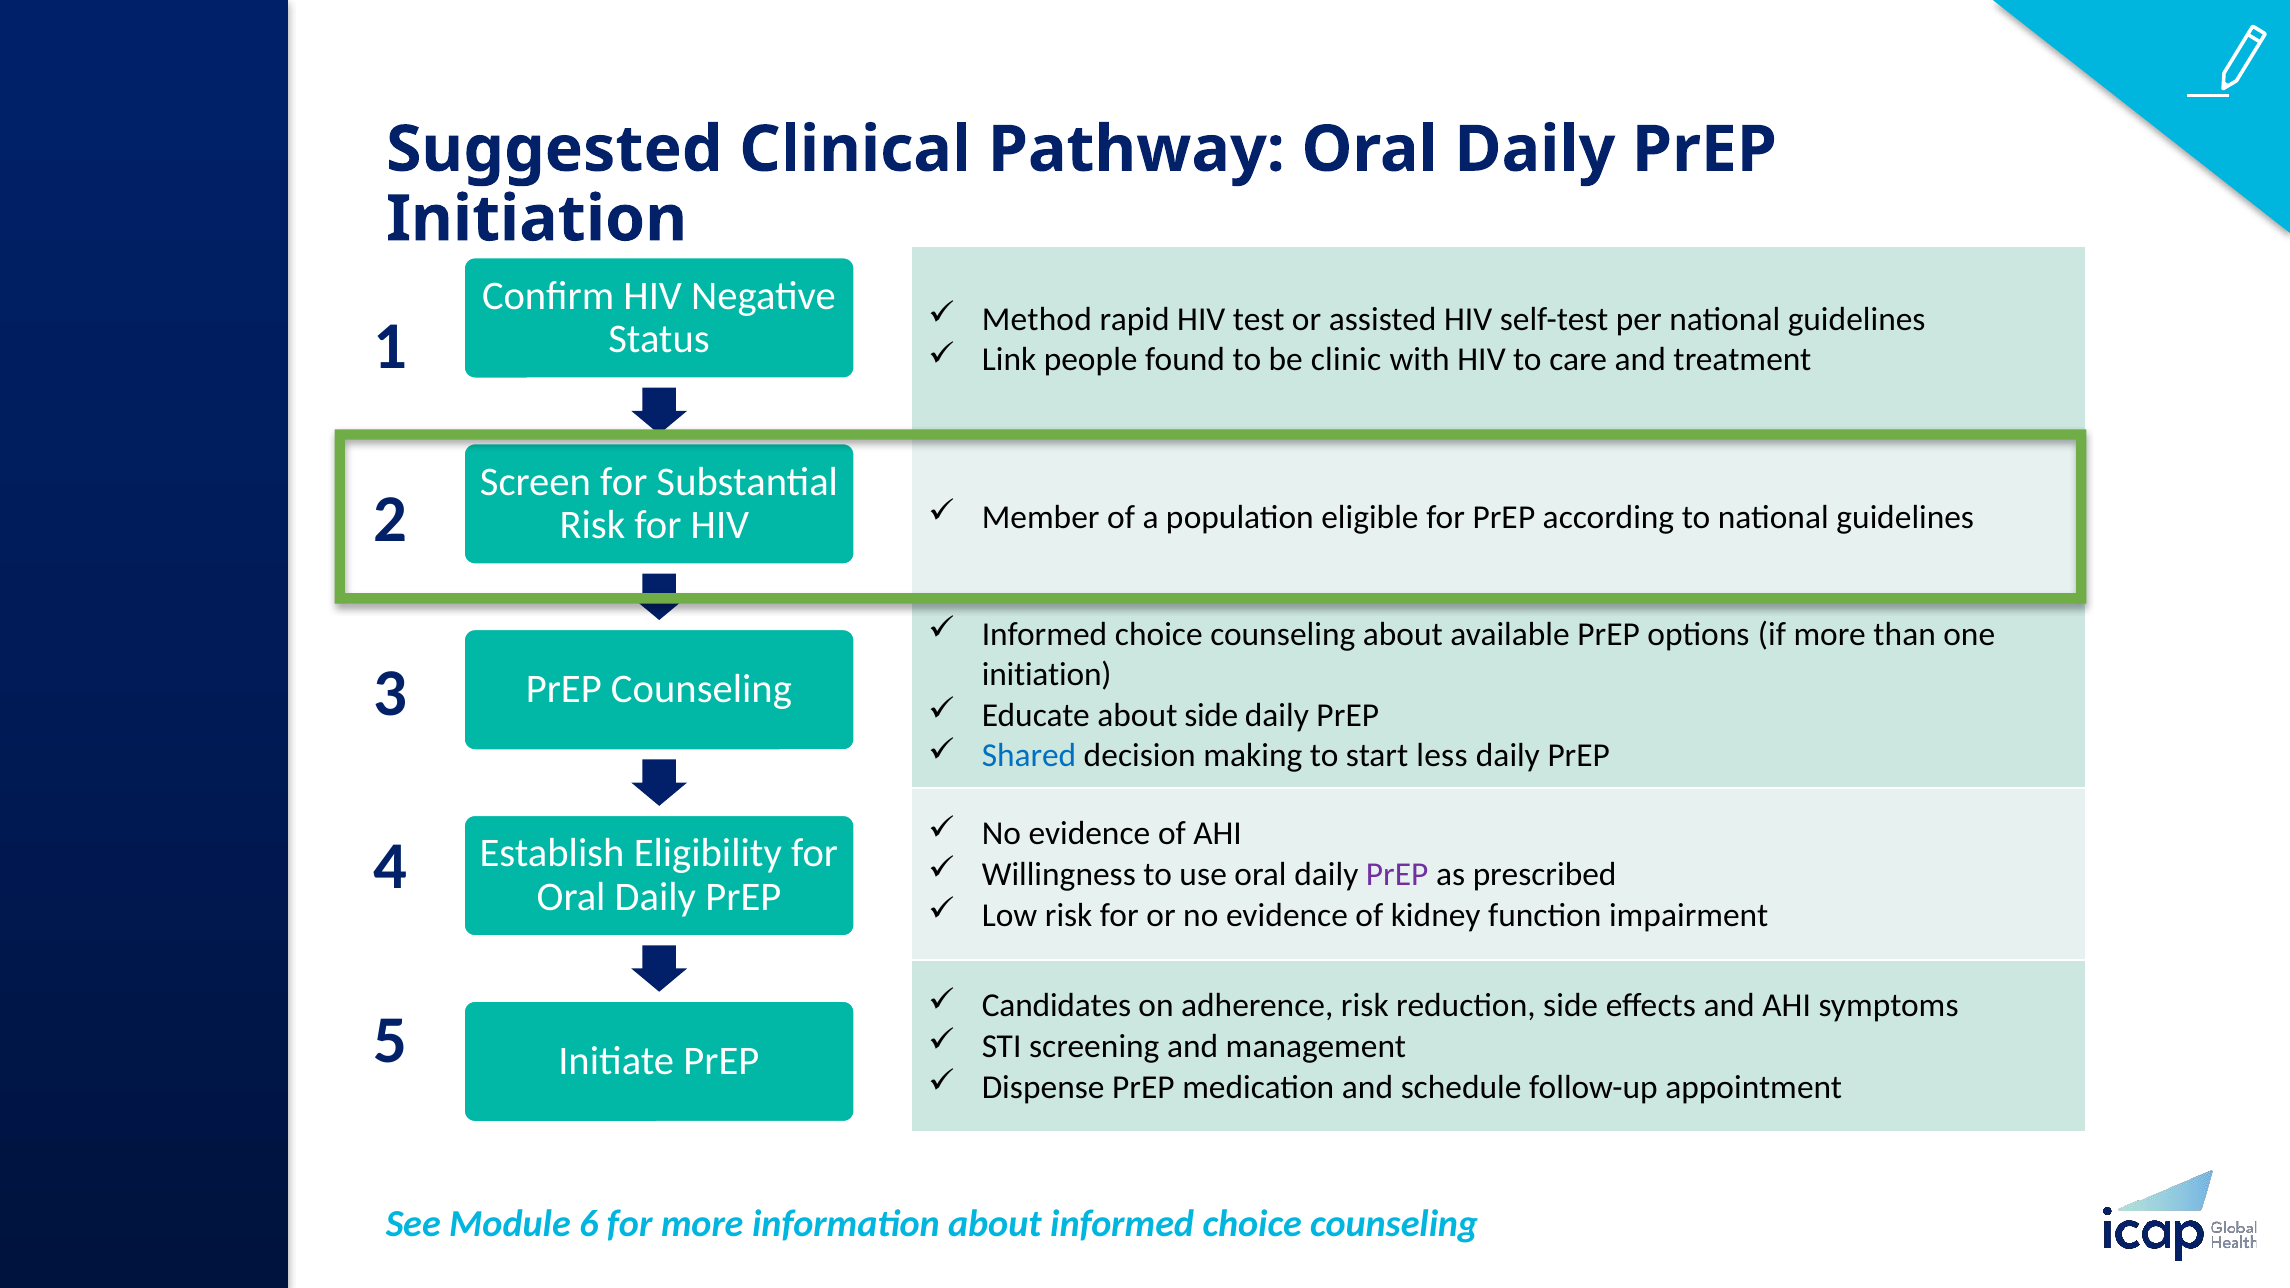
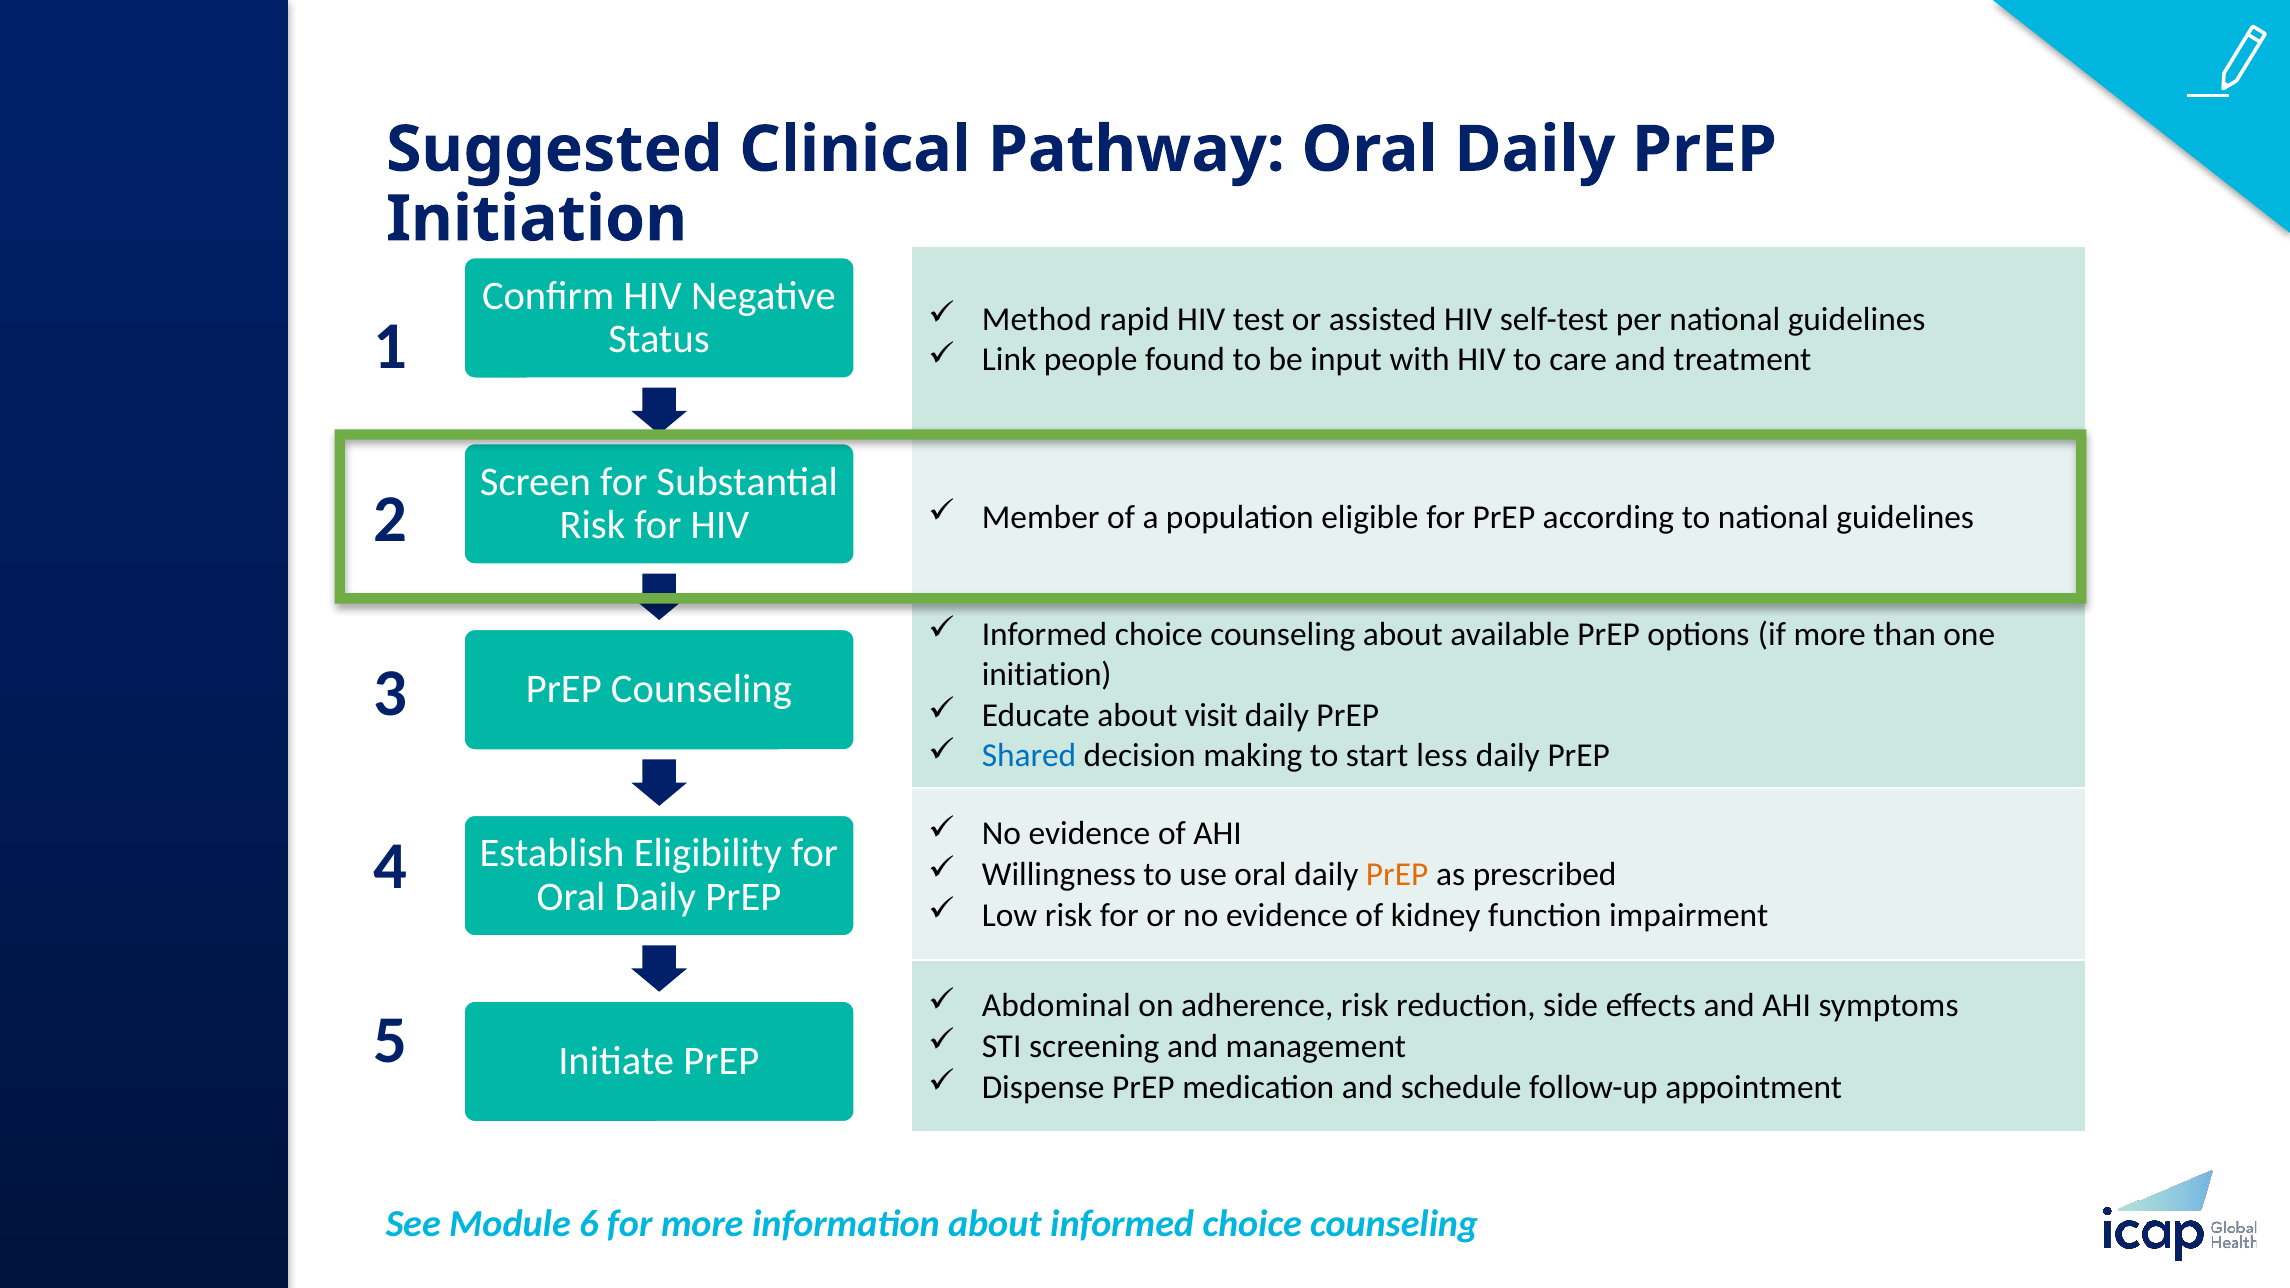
clinic: clinic -> input (1346, 360)
about side: side -> visit (1211, 715)
PrEP colour: purple -> orange (1397, 875)
Candidates: Candidates -> Abdominal (1056, 1006)
